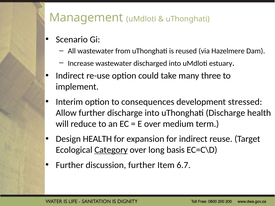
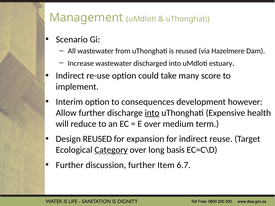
three: three -> score (211, 76)
stressed: stressed -> however (245, 102)
into underline: none -> present (152, 113)
uThonghati Discharge: Discharge -> Expensive (225, 113)
Design HEALTH: HEALTH -> REUSED (97, 139)
